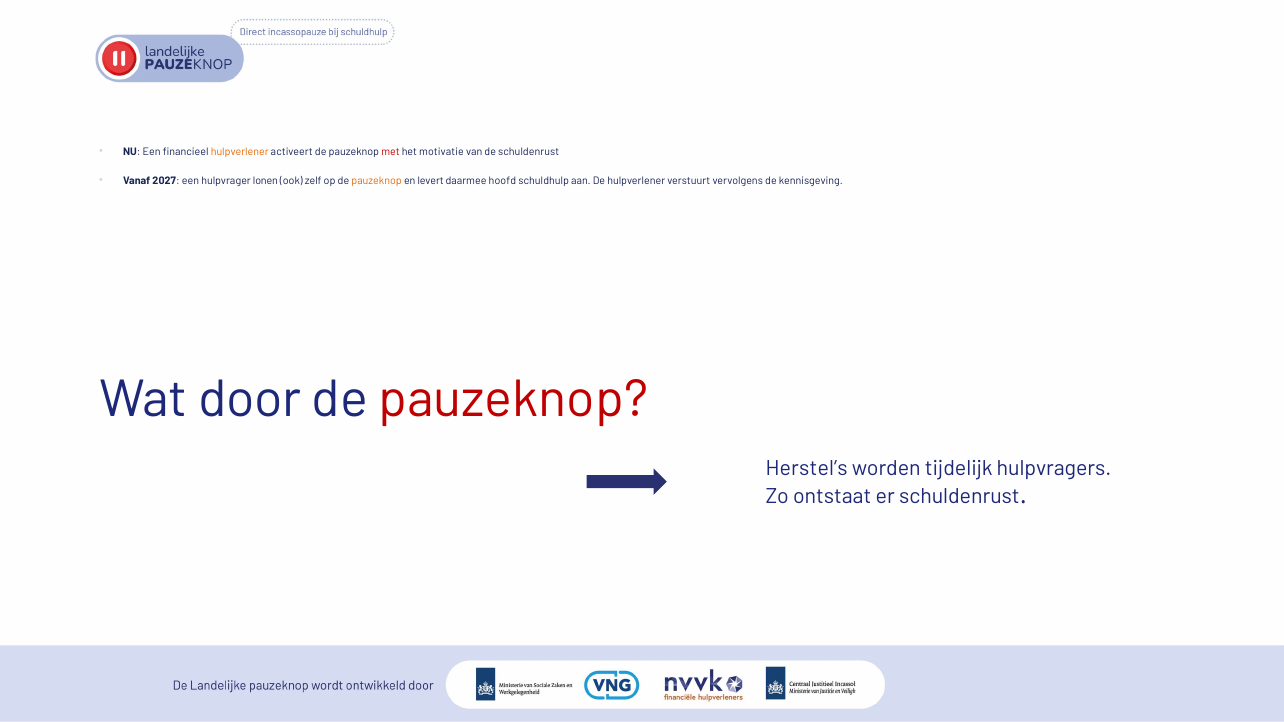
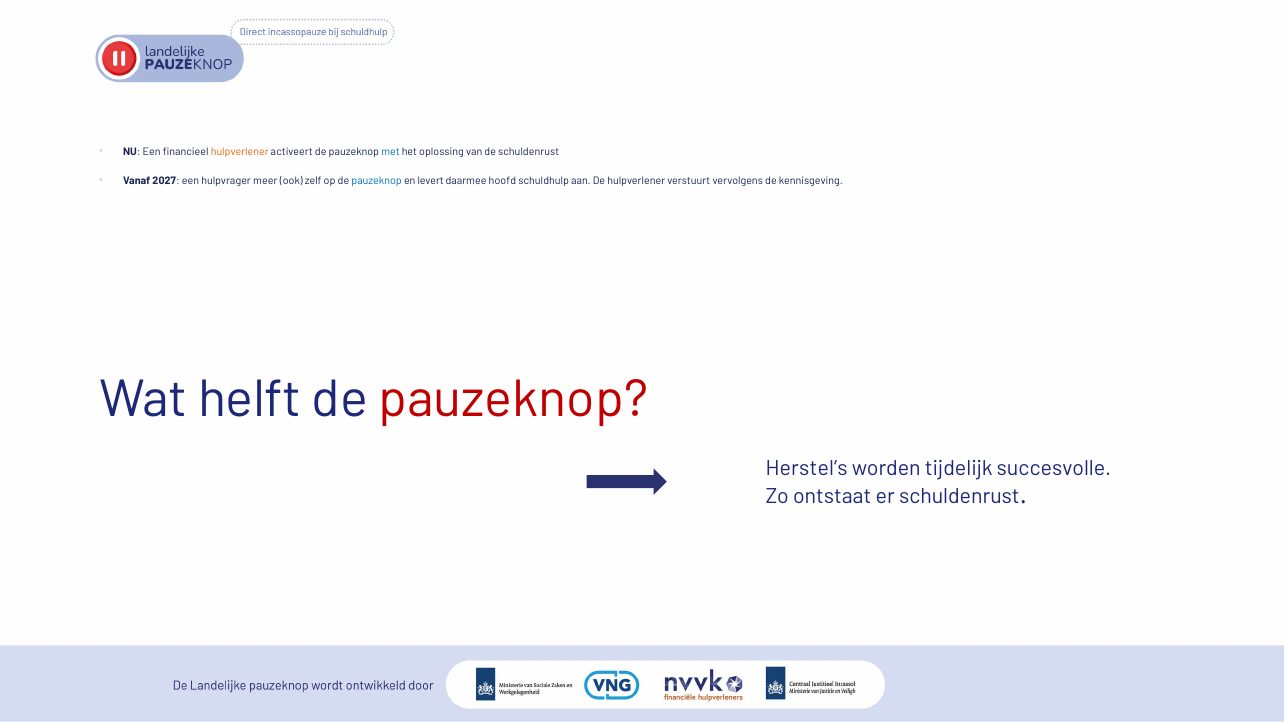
met colour: red -> blue (391, 152)
motivatie: motivatie -> oplossing (442, 152)
lonen: lonen -> meer (265, 181)
pauzeknop colour: orange -> blue (377, 181)
door: door -> helft (250, 399)
hulpvragers: hulpvragers -> succesvolle (1054, 468)
